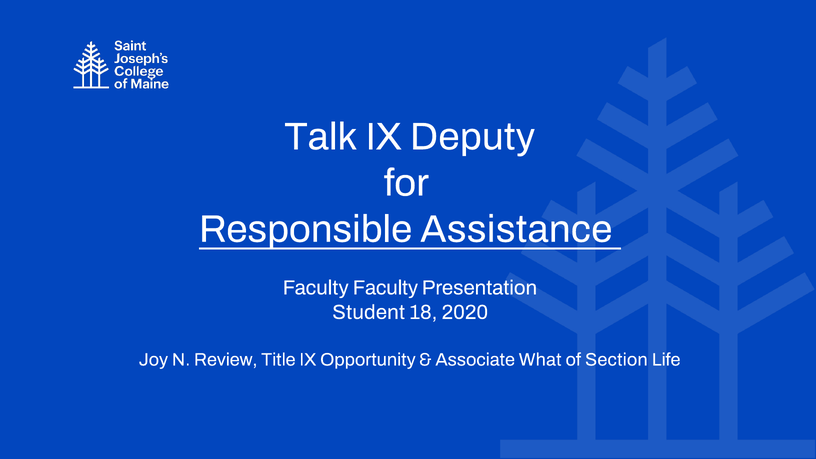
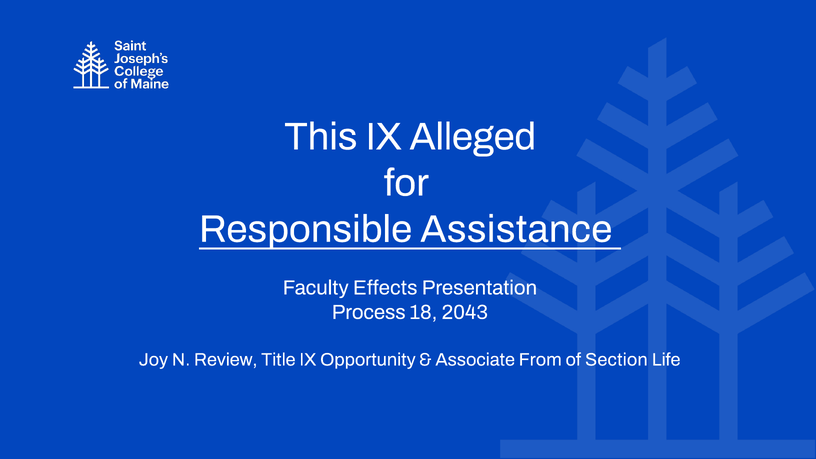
Talk: Talk -> This (321, 137)
Deputy: Deputy -> Alleged (473, 137)
Faculty Faculty: Faculty -> Effects (385, 288)
Student: Student -> Process (369, 312)
2020: 2020 -> 2043 (465, 312)
What: What -> From (540, 360)
